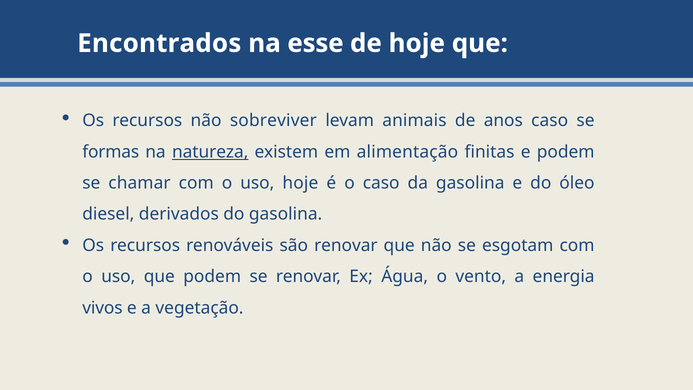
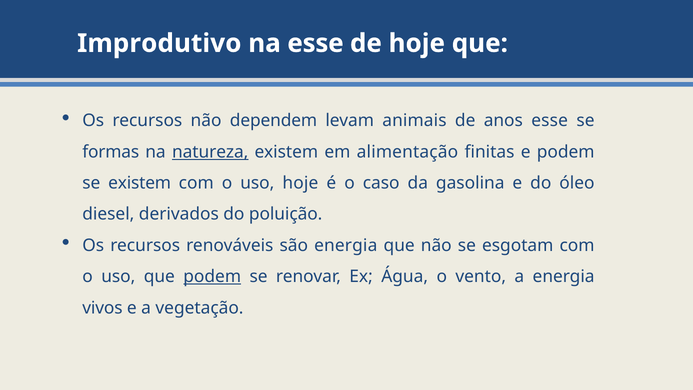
Encontrados: Encontrados -> Improdutivo (159, 43)
sobreviver: sobreviver -> dependem (274, 121)
anos caso: caso -> esse (550, 121)
se chamar: chamar -> existem (140, 183)
do gasolina: gasolina -> poluição (286, 214)
são renovar: renovar -> energia (346, 245)
podem underline: none -> present (212, 277)
